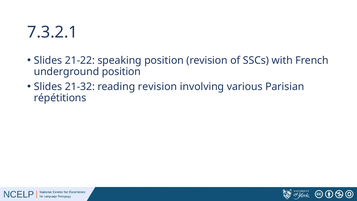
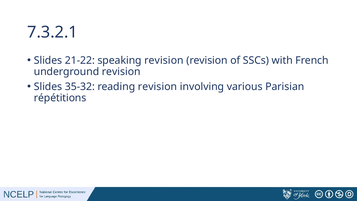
speaking position: position -> revision (164, 60)
underground position: position -> revision (121, 72)
21-32: 21-32 -> 35-32 (80, 87)
